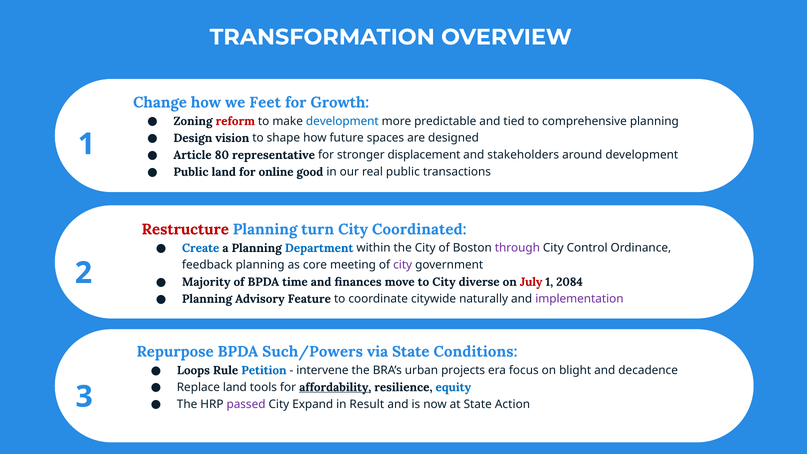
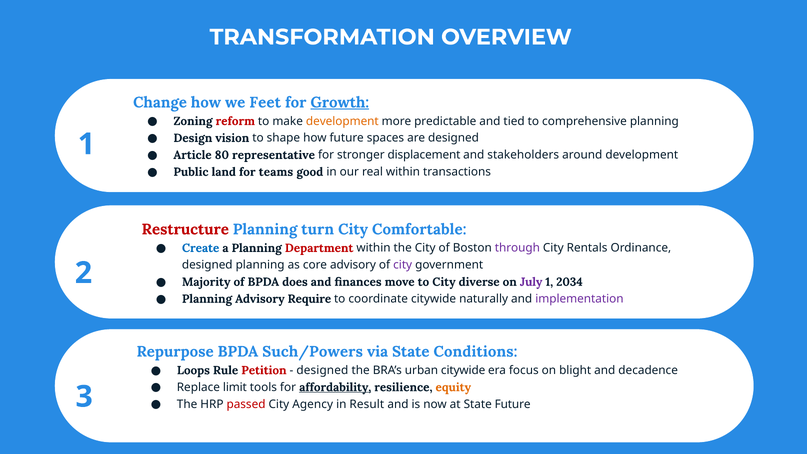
Growth underline: none -> present (340, 102)
development colour: blue -> orange (342, 121)
online: online -> teams (276, 172)
real public: public -> within (403, 172)
Coordinated: Coordinated -> Comfortable (419, 229)
Department colour: blue -> red (319, 248)
Control: Control -> Rentals (587, 248)
feedback: feedback -> designed (207, 265)
core meeting: meeting -> advisory (353, 265)
time: time -> does (295, 282)
July colour: red -> purple (531, 282)
2084: 2084 -> 2034 (569, 282)
Feature: Feature -> Require (309, 299)
Petition colour: blue -> red (264, 370)
intervene: intervene -> designed (322, 370)
urban projects: projects -> citywide (463, 370)
Replace land: land -> limit (235, 387)
equity colour: blue -> orange (453, 387)
passed colour: purple -> red (246, 404)
City Expand: Expand -> Agency (313, 404)
State Action: Action -> Future (513, 404)
